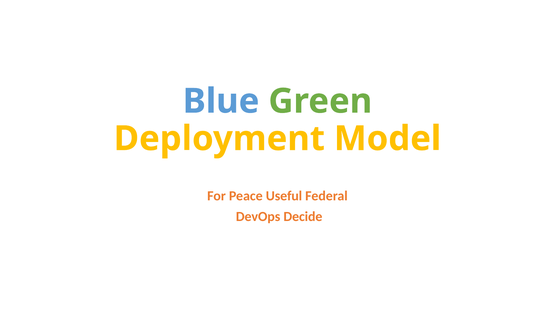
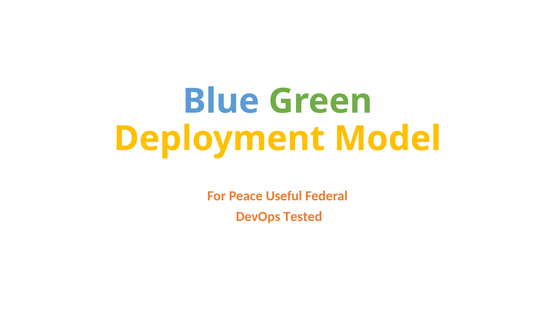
Decide: Decide -> Tested (303, 217)
